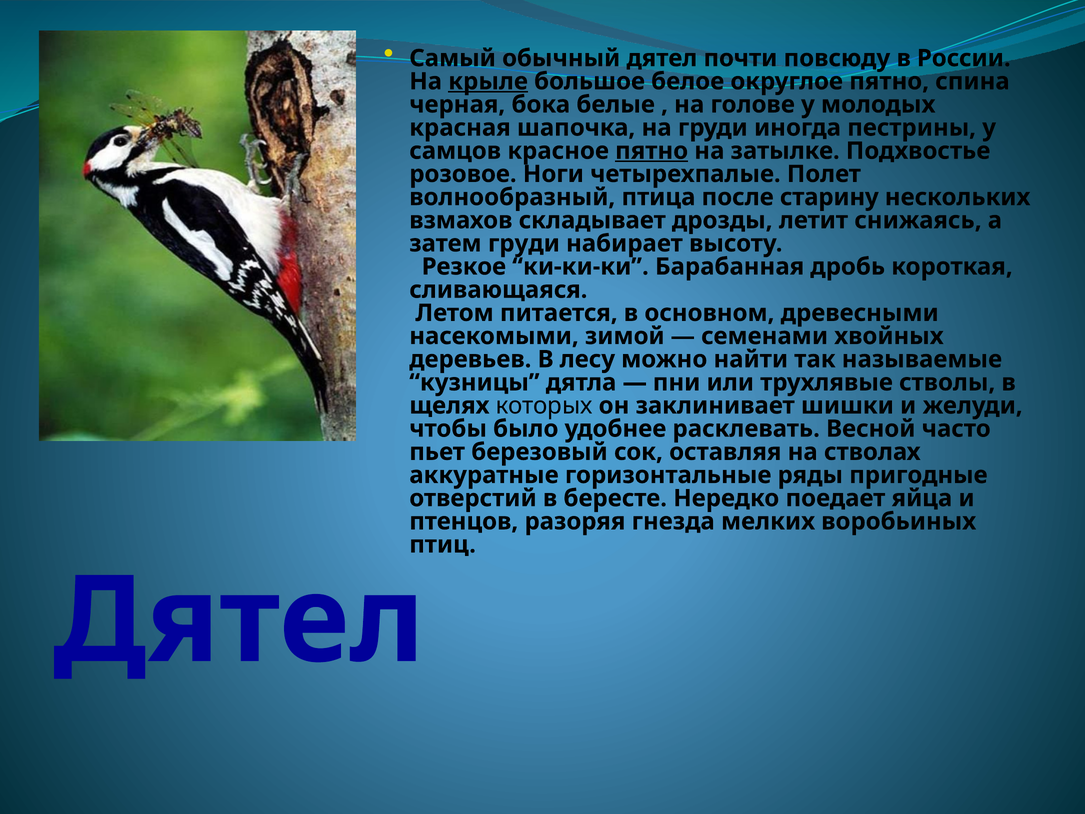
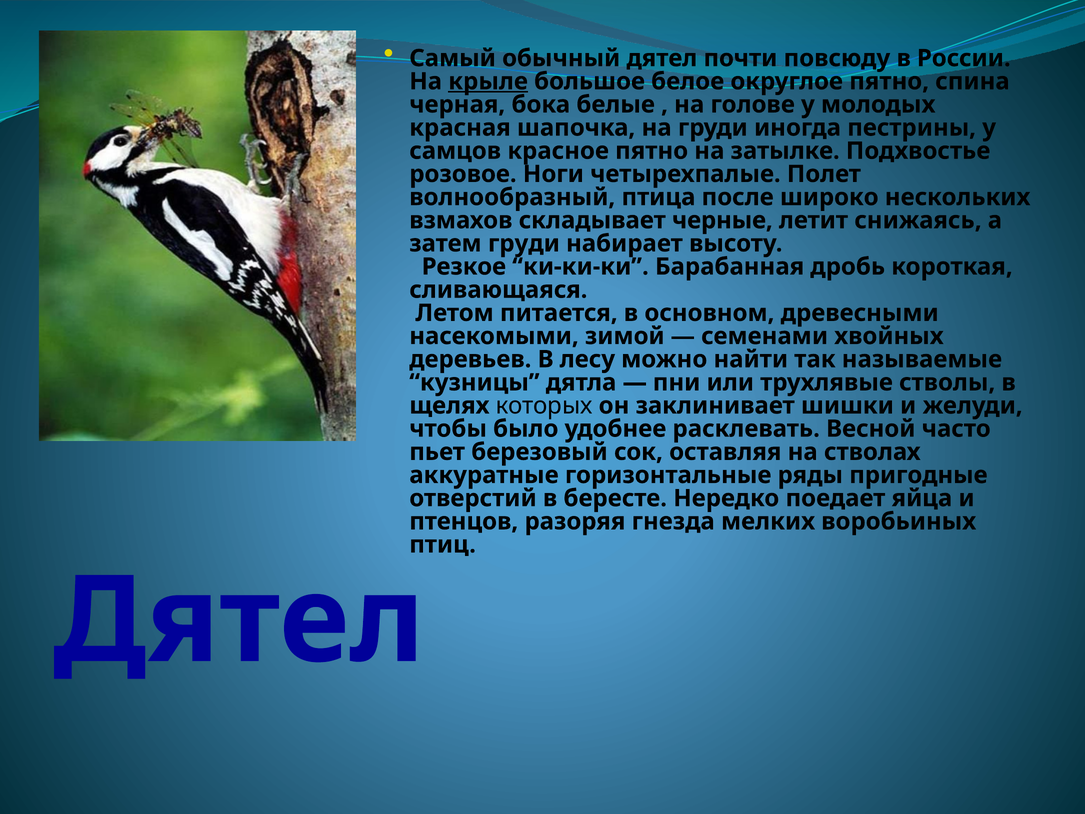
пятно underline: present -> none (652, 151)
старину: старину -> широко (829, 197)
дрозды: дрозды -> черные (722, 220)
